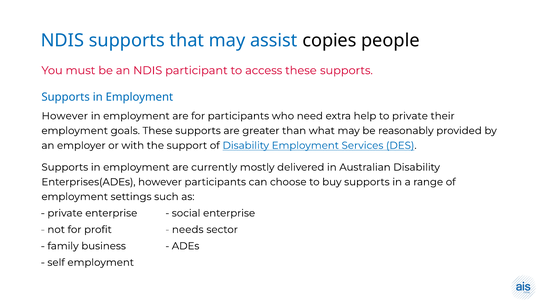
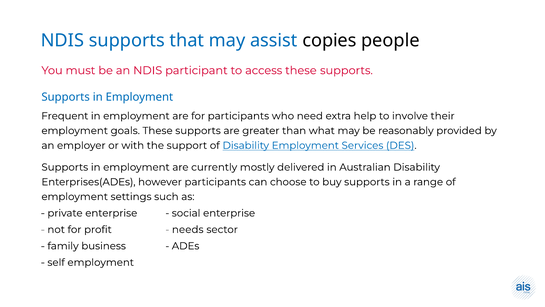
However: However -> Frequent (65, 116)
to private: private -> involve (410, 116)
